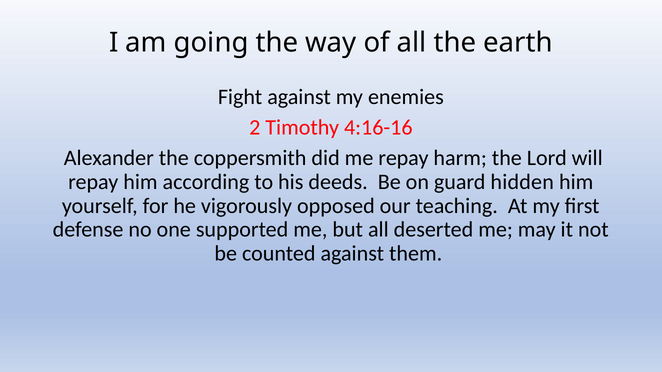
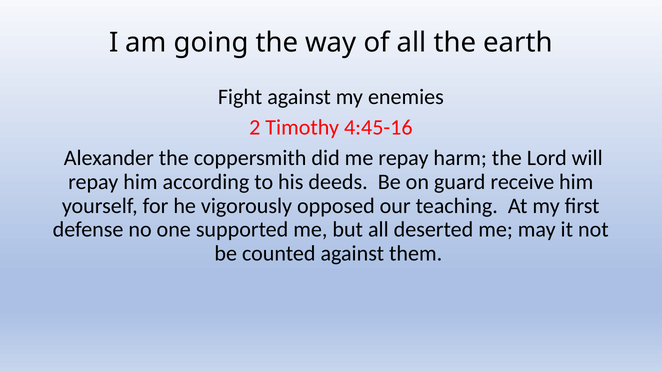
4:16-16: 4:16-16 -> 4:45-16 (378, 128)
hidden: hidden -> receive (522, 182)
